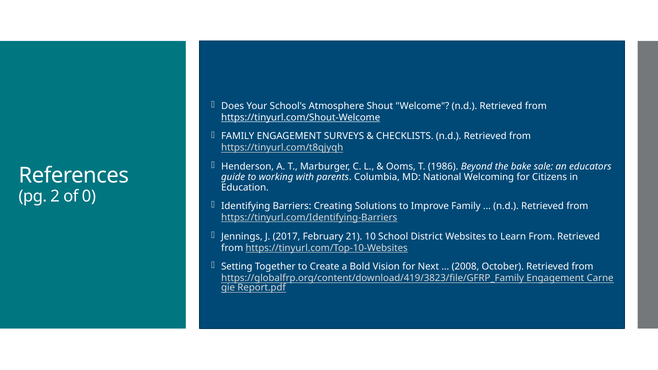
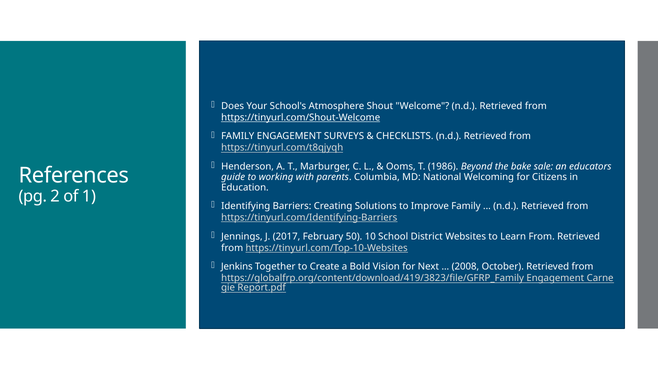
0: 0 -> 1 (89, 197)
21: 21 -> 50 (354, 236)
Setting: Setting -> Jenkins (237, 267)
